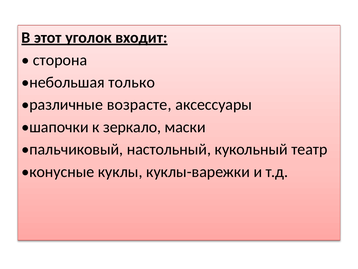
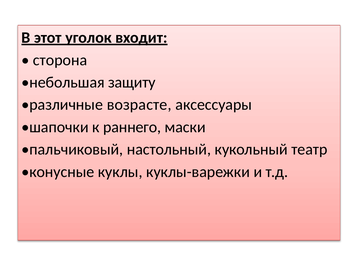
только: только -> защиту (132, 82)
зеркало: зеркало -> раннего (132, 127)
